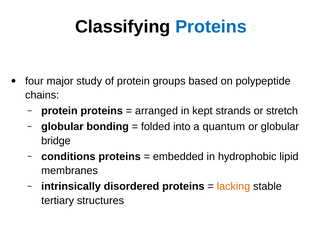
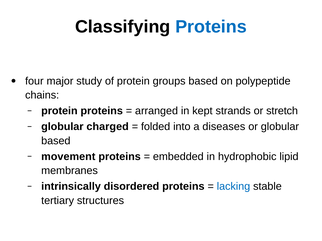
bonding: bonding -> charged (108, 127)
quantum: quantum -> diseases (224, 127)
bridge: bridge -> based (56, 141)
conditions: conditions -> movement (68, 157)
lacking colour: orange -> blue (233, 187)
